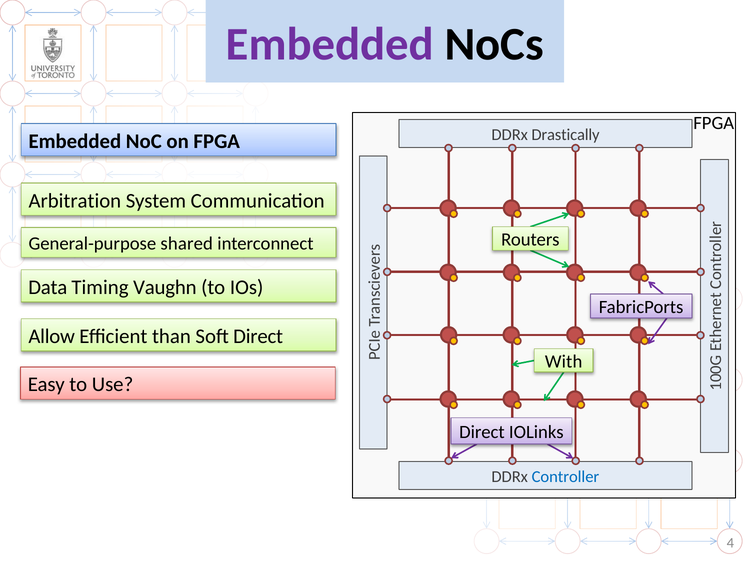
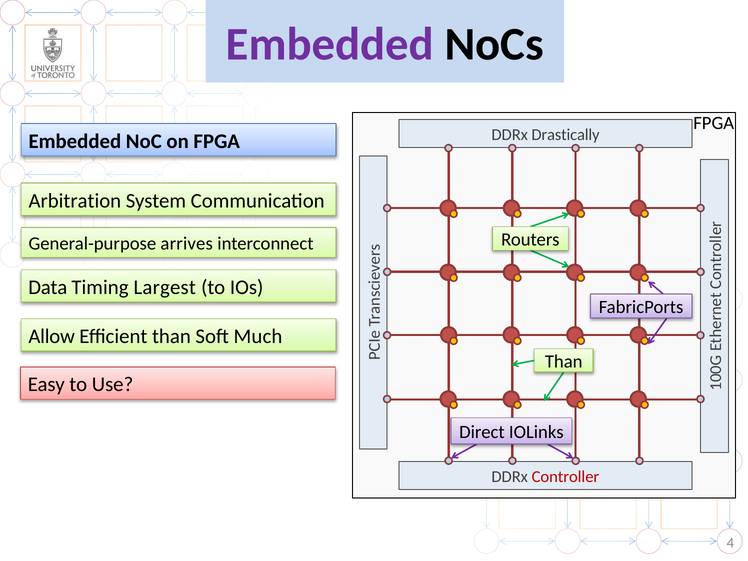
shared: shared -> arrives (187, 244)
Vaughn: Vaughn -> Largest (165, 287)
Soft Direct: Direct -> Much (258, 336)
With: With -> Than (564, 362)
Controller colour: blue -> red (565, 477)
